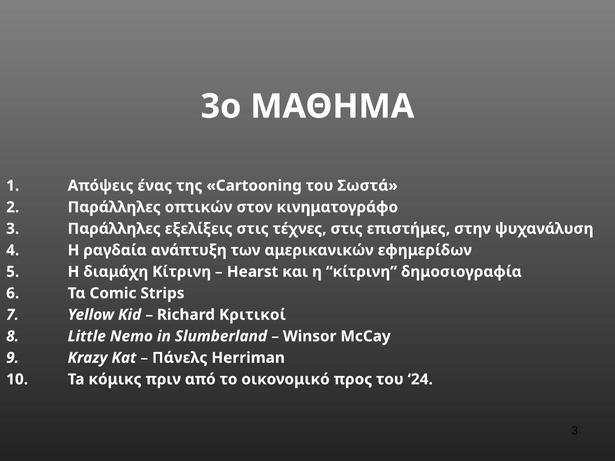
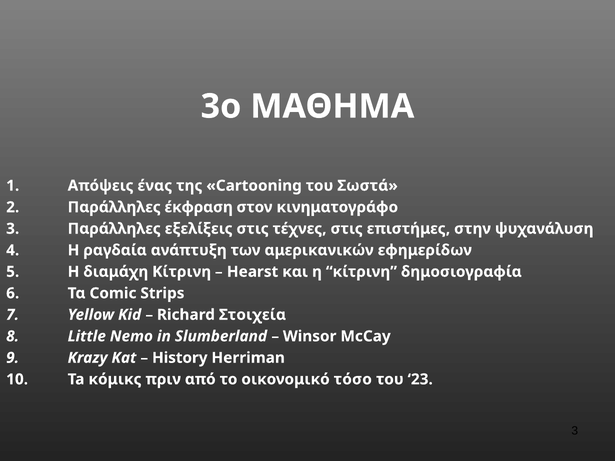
οπτικών: οπτικών -> έκφραση (199, 207)
Κριτικοί: Κριτικοί -> Στοιχεία (252, 315)
Πάνελς: Πάνελς -> History (180, 358)
προς: προς -> τόσο (353, 379)
24: 24 -> 23 (420, 379)
